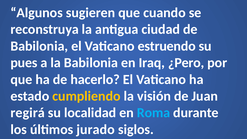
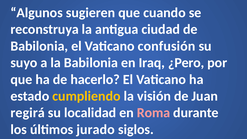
estruendo: estruendo -> confusión (167, 46)
pues: pues -> suyo (24, 63)
Roma colour: light blue -> pink (153, 113)
